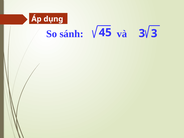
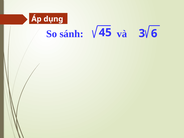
và 3: 3 -> 6 (154, 33)
